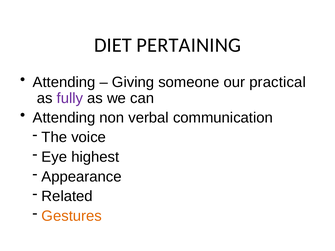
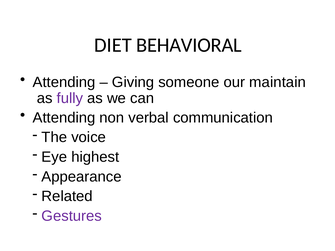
PERTAINING: PERTAINING -> BEHAVIORAL (189, 45)
practical: practical -> maintain (278, 82)
Gestures colour: orange -> purple (72, 216)
